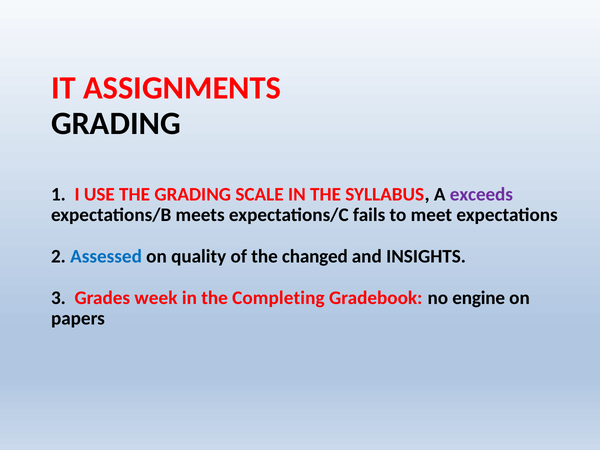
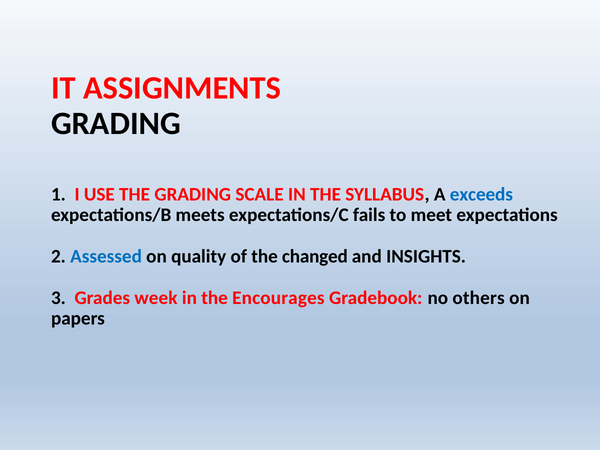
exceeds colour: purple -> blue (481, 194)
Completing: Completing -> Encourages (278, 298)
engine: engine -> others (479, 298)
